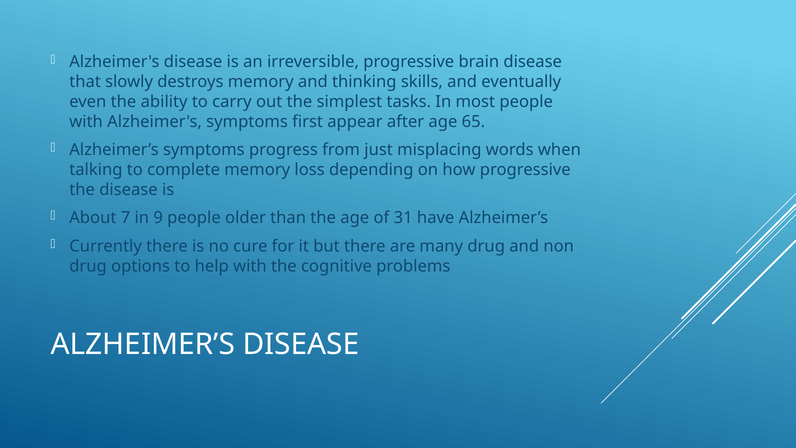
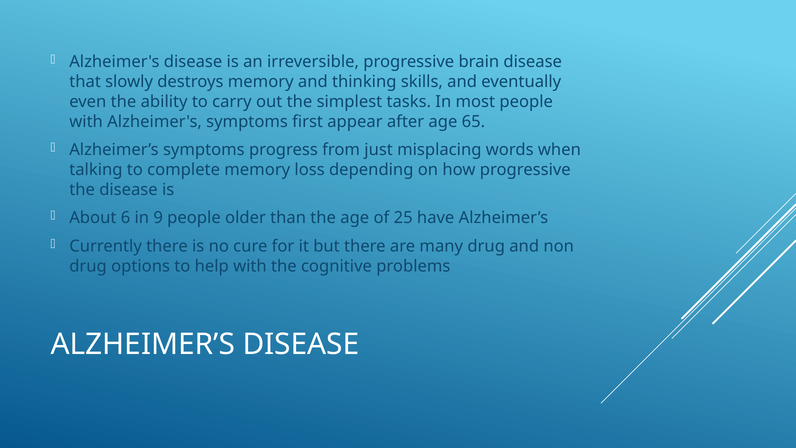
7: 7 -> 6 (125, 218)
31: 31 -> 25 (403, 218)
